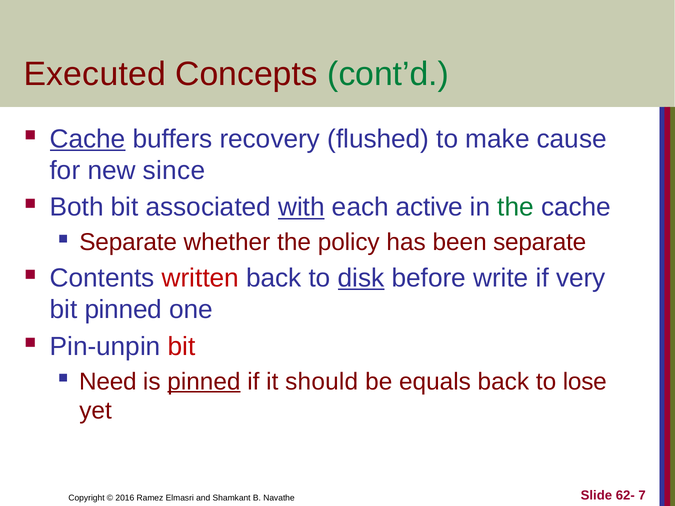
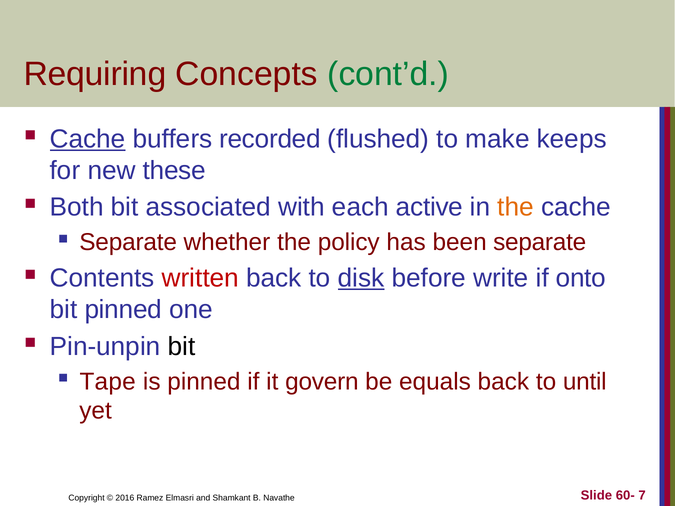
Executed: Executed -> Requiring (95, 74)
recovery: recovery -> recorded (270, 139)
cause: cause -> keeps (572, 139)
since: since -> these (174, 171)
with underline: present -> none (301, 207)
the colour: green -> orange (516, 207)
very: very -> onto (581, 278)
bit colour: red -> black (182, 347)
Need: Need -> Tape (108, 382)
pinned underline: present -> none (204, 382)
should: should -> govern (322, 382)
lose: lose -> until (585, 382)
62-: 62- -> 60- (625, 496)
